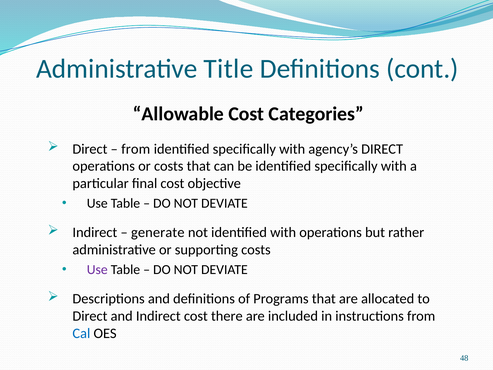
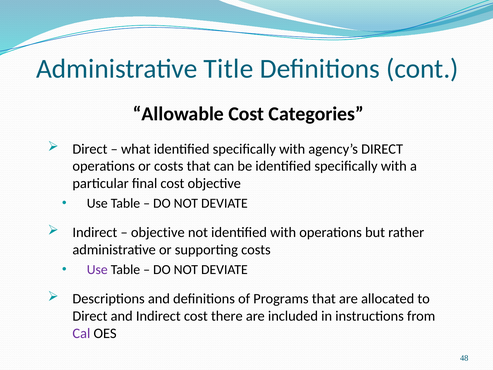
from: from -> what (136, 149)
generate: generate -> objective (158, 232)
Cal colour: blue -> purple (81, 333)
